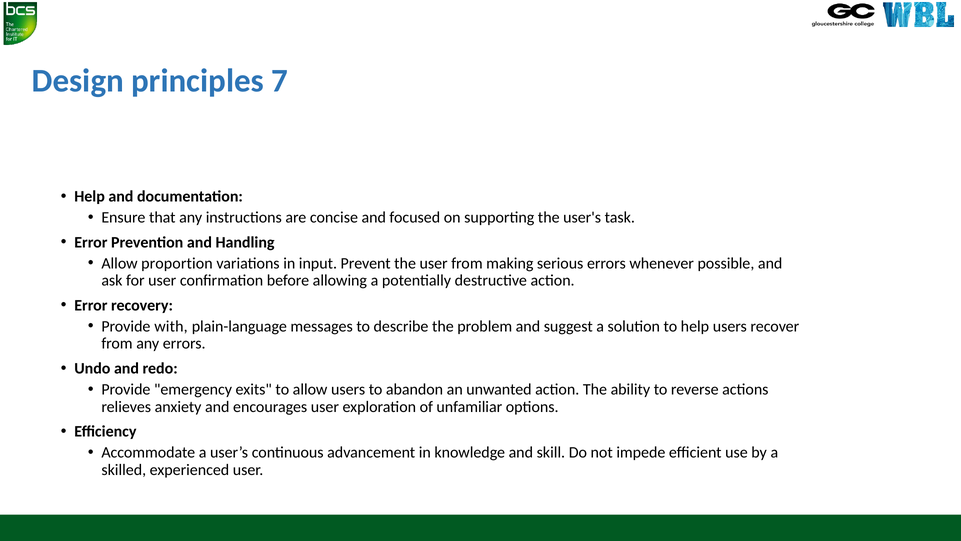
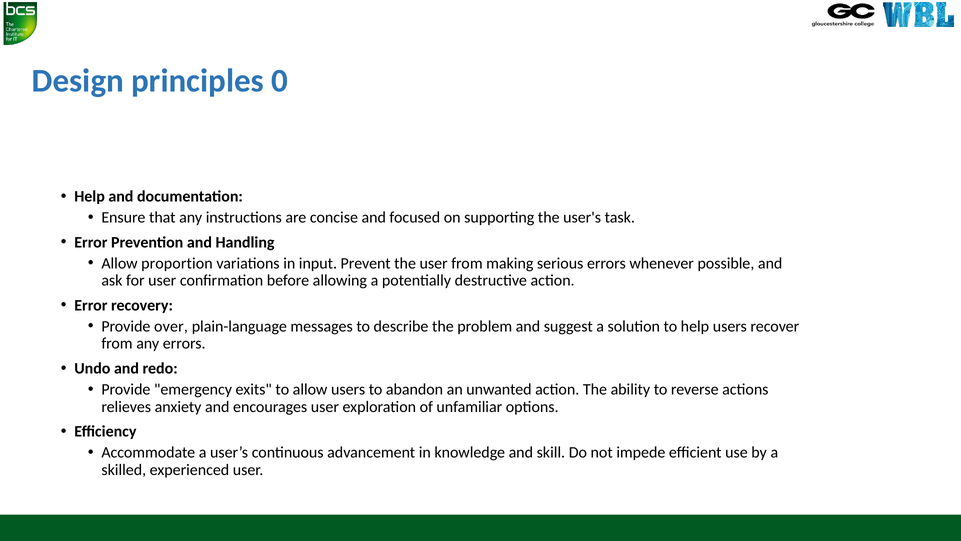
7: 7 -> 0 (280, 81)
with: with -> over (171, 326)
